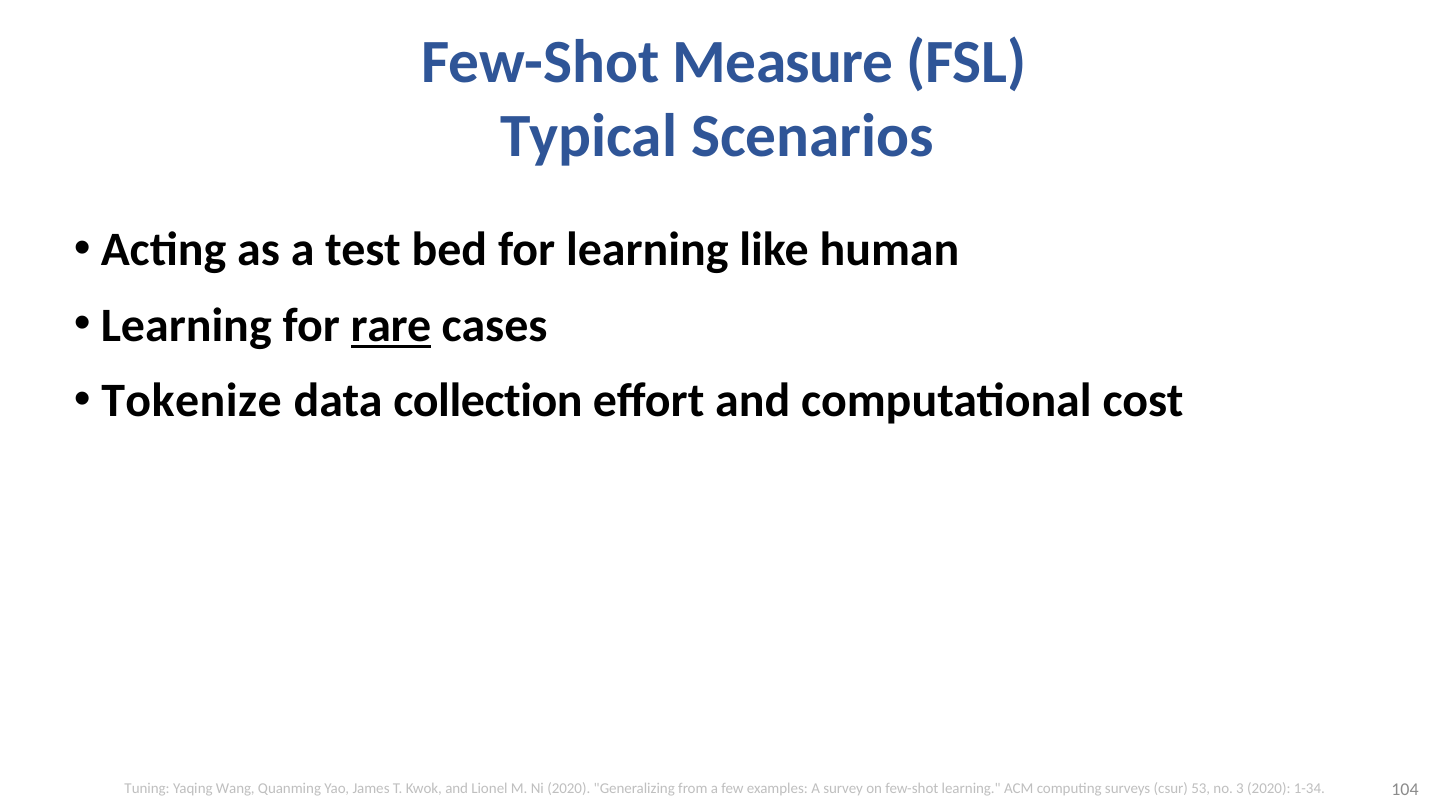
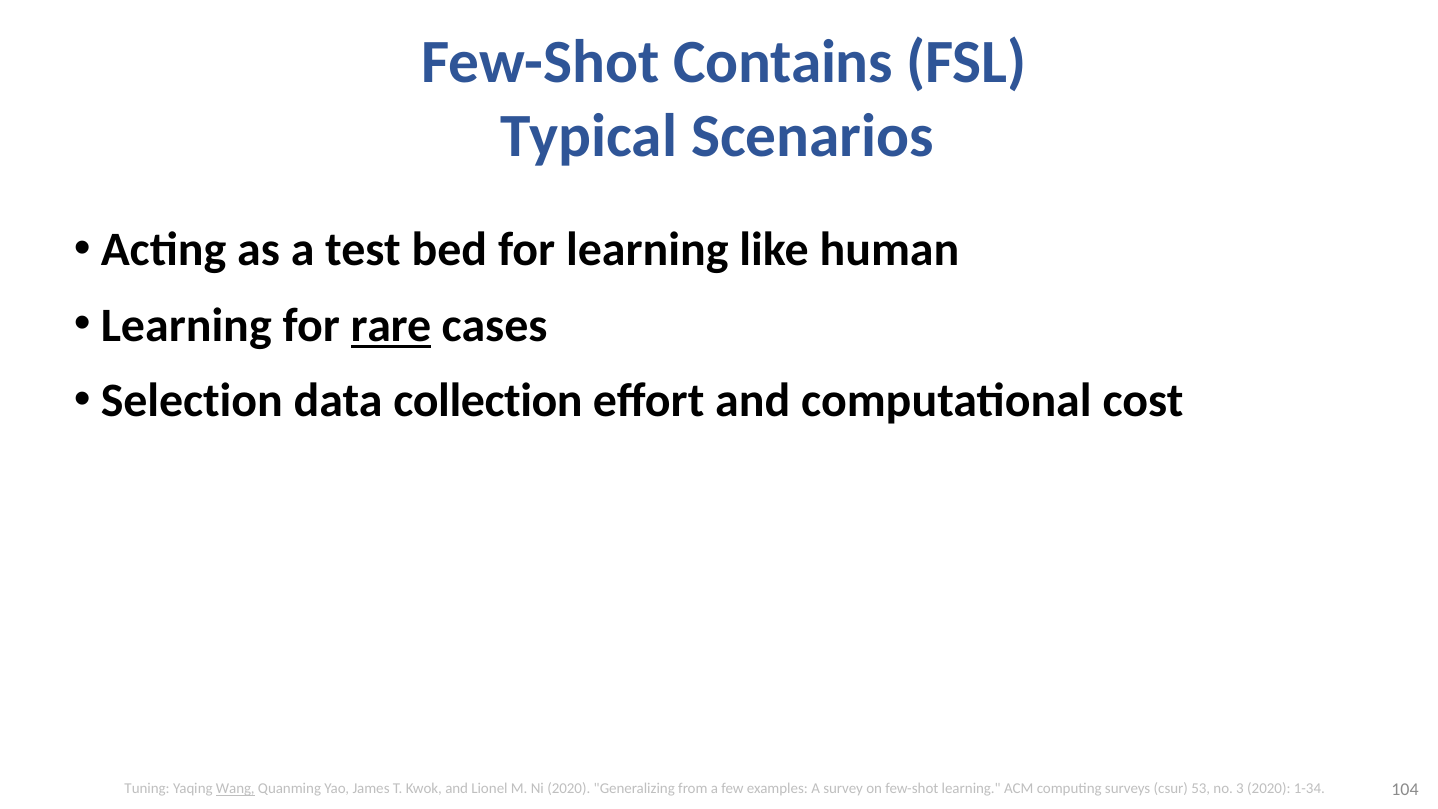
Measure: Measure -> Contains (783, 62)
Tokenize: Tokenize -> Selection (192, 401)
Wang underline: none -> present (235, 789)
